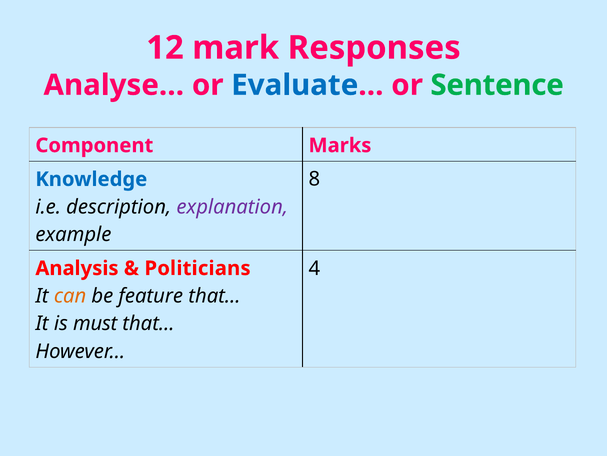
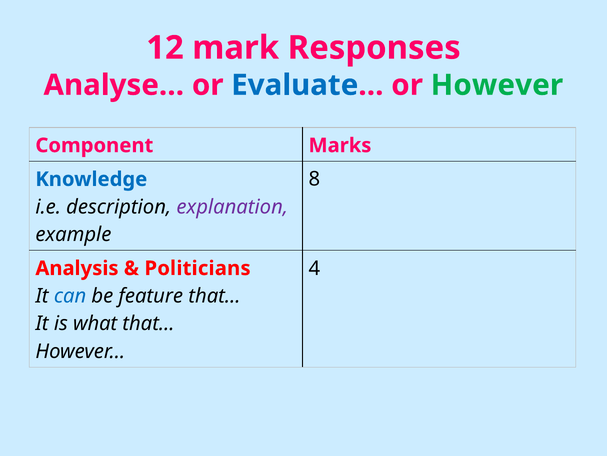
Sentence: Sentence -> However (497, 85)
can colour: orange -> blue (70, 296)
must: must -> what (95, 323)
